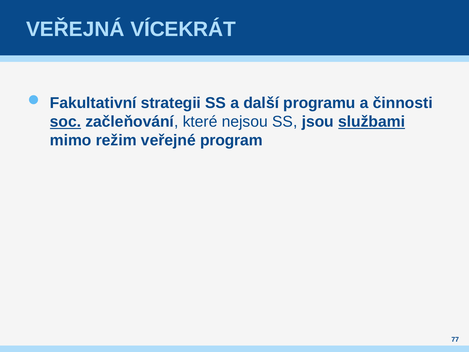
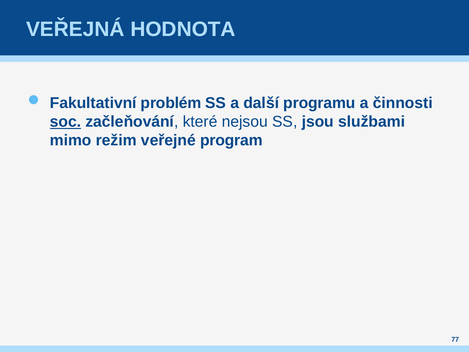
VÍCEKRÁT: VÍCEKRÁT -> HODNOTA (183, 29)
strategii: strategii -> problém (171, 103)
službami underline: present -> none (372, 122)
